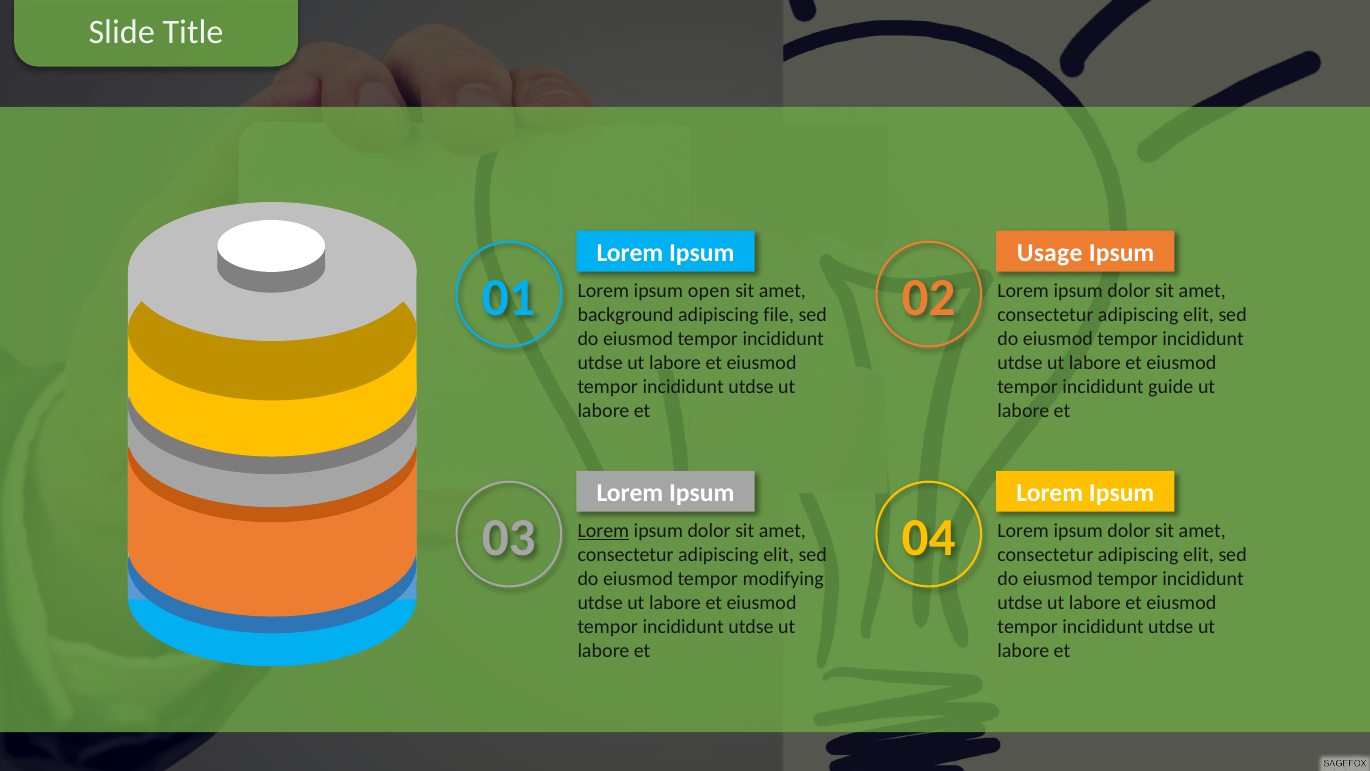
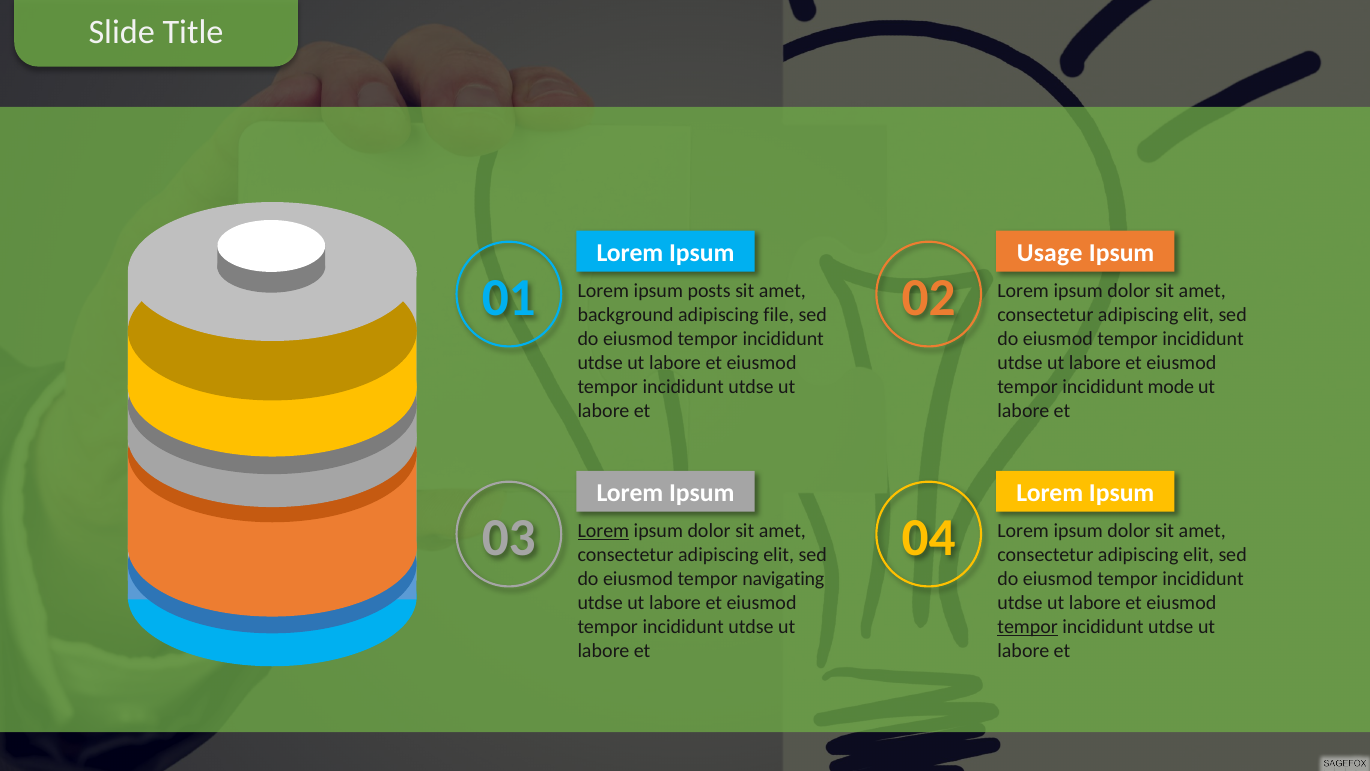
open: open -> posts (709, 291)
guide: guide -> mode (1171, 387)
modifying: modifying -> navigating (783, 579)
tempor underline: none -> present (1028, 627)
